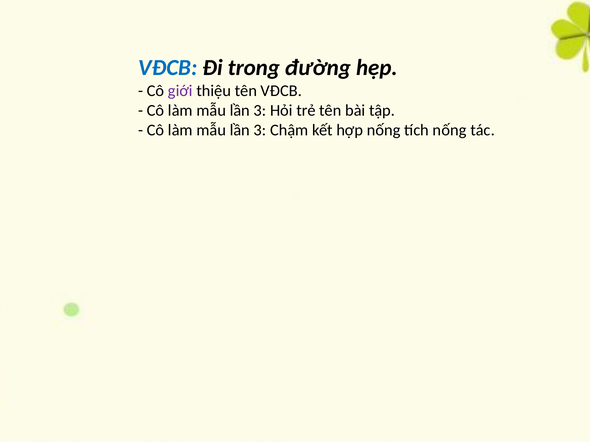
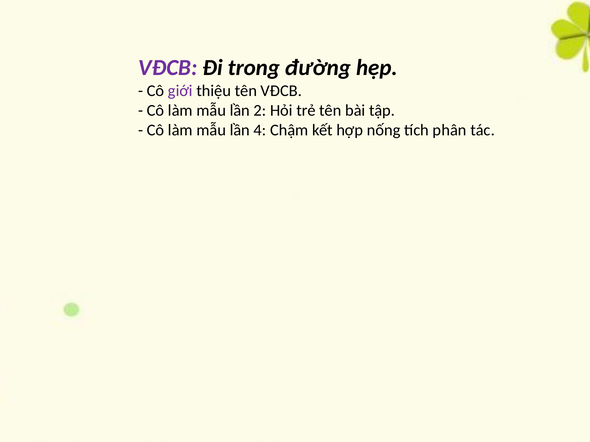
VĐCB colour: blue -> purple (168, 68)
3: 3 -> 2 (260, 110)
3: 3 -> 4 (260, 130)
tích nống: nống -> phân (450, 130)
